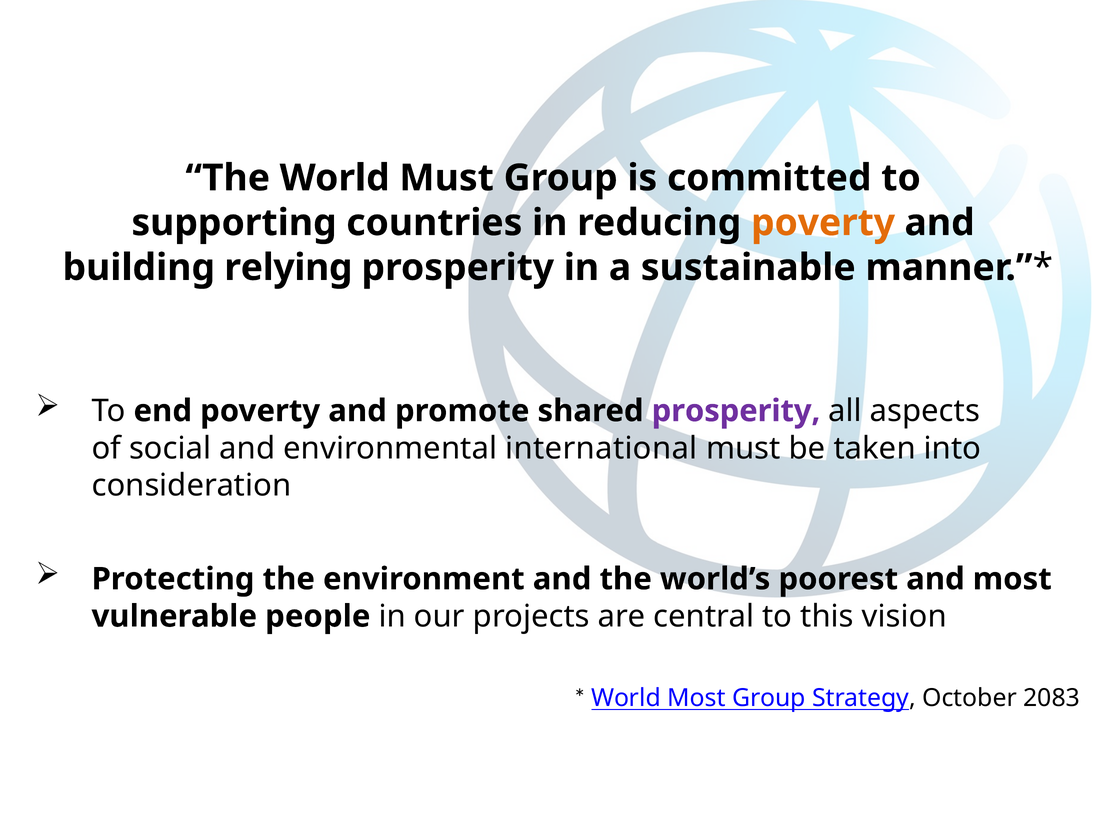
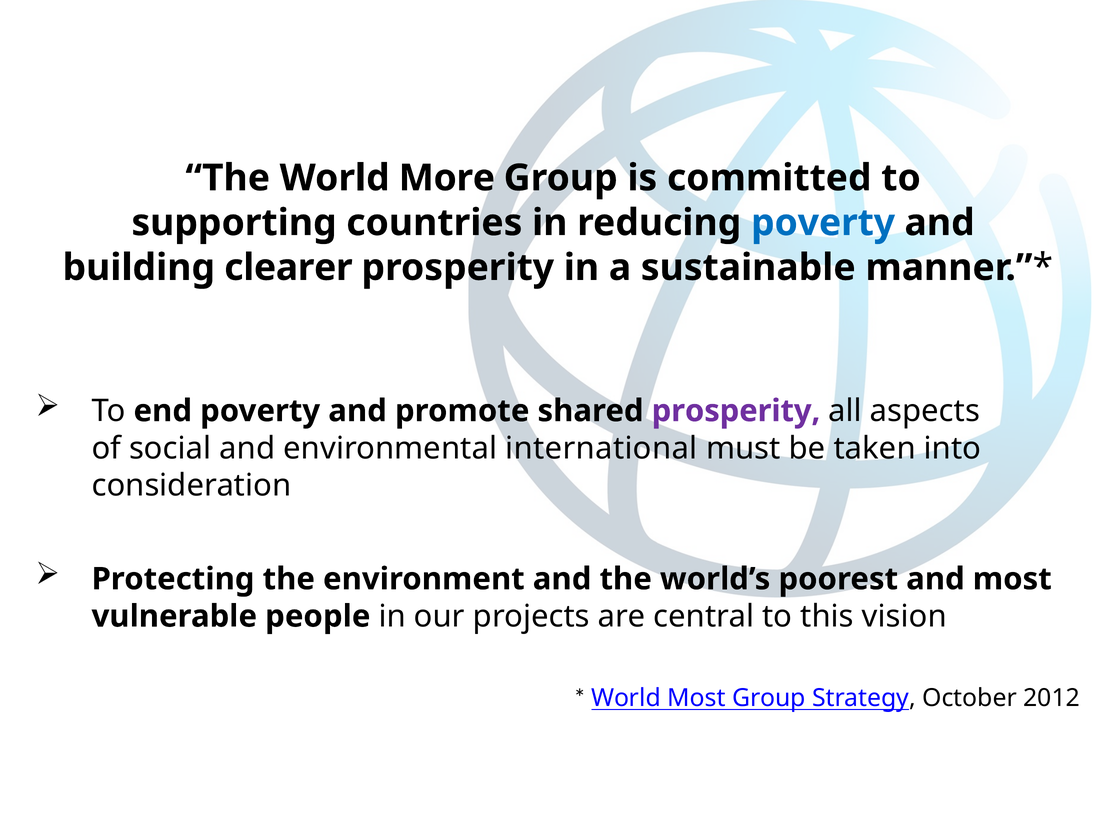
World Must: Must -> More (447, 178)
poverty colour: orange -> blue (823, 223)
relying: relying -> clearer (288, 267)
2083: 2083 -> 2012 (1052, 697)
